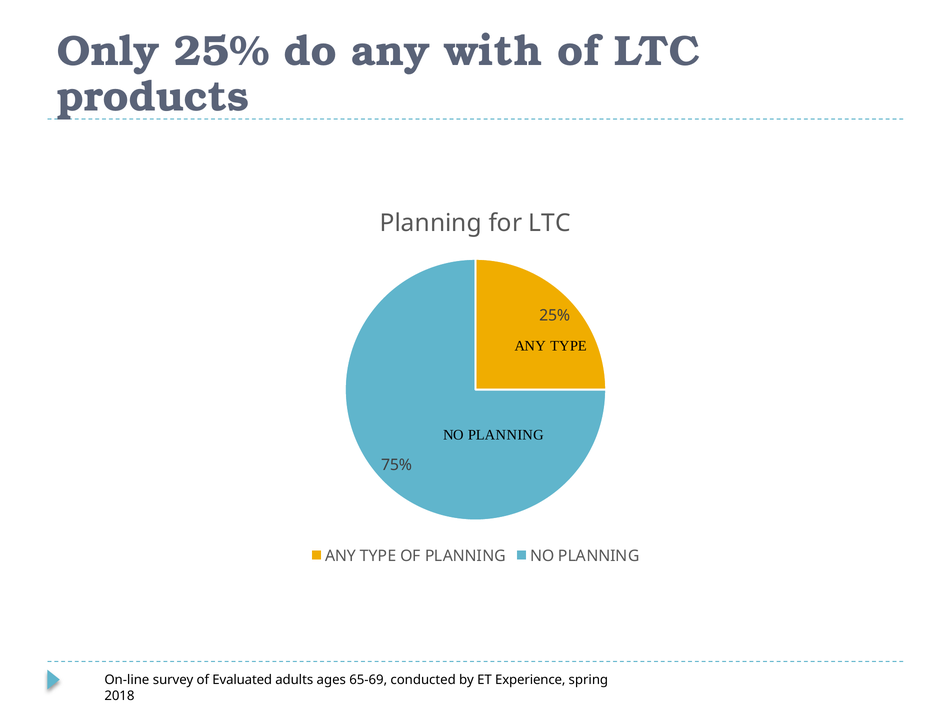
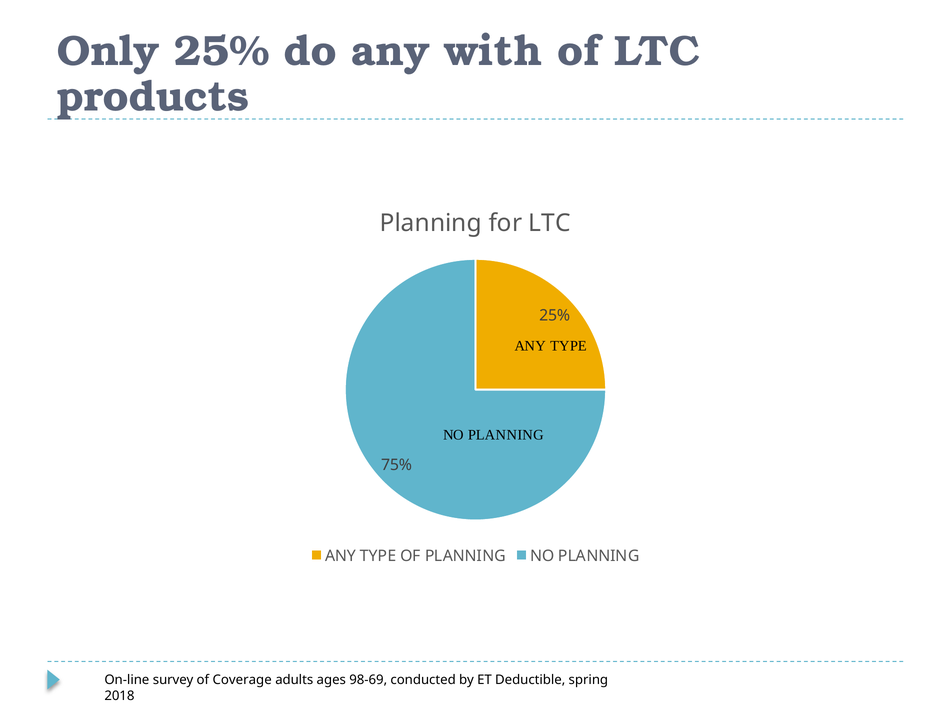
Evaluated: Evaluated -> Coverage (242, 679)
65-69: 65-69 -> 98-69 (368, 679)
Experience: Experience -> Deductible (530, 679)
